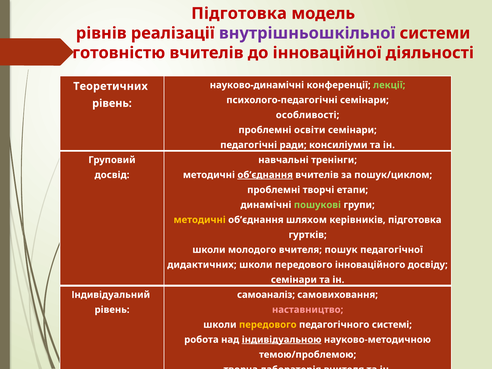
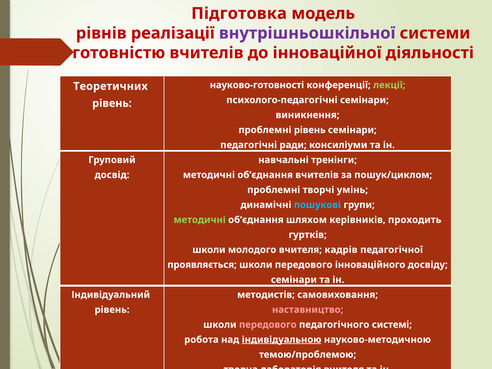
науково-динамічні: науково-динамічні -> науково-готовності (257, 85)
особливості: особливості -> виникнення (308, 115)
проблемні освіти: освіти -> рівень (310, 130)
об’єднання underline: present -> none (265, 175)
етапи: етапи -> умінь (352, 190)
пошукові colour: light green -> light blue (317, 205)
методичні colour: yellow -> light green (200, 220)
керівників підготовка: підготовка -> проходить (415, 220)
пошук: пошук -> кадрів (341, 250)
дидактичних: дидактичних -> проявляється (202, 265)
самоаналіз: самоаналіз -> методистів (266, 295)
передового colour: yellow -> pink (268, 325)
